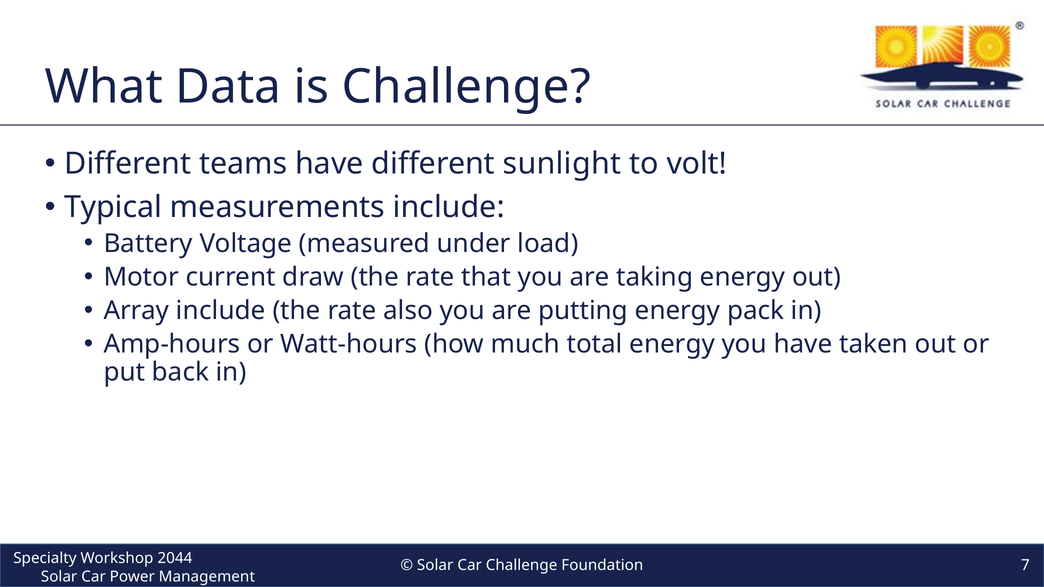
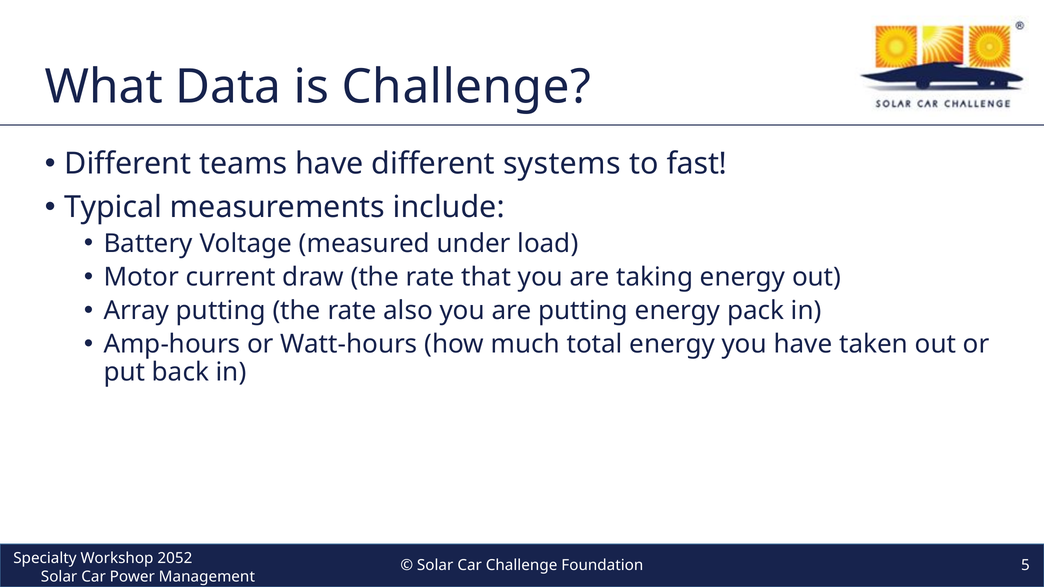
sunlight: sunlight -> systems (562, 164)
volt: volt -> fast (697, 164)
Array include: include -> putting (221, 311)
2044: 2044 -> 2052 (175, 559)
7: 7 -> 5 (1025, 566)
